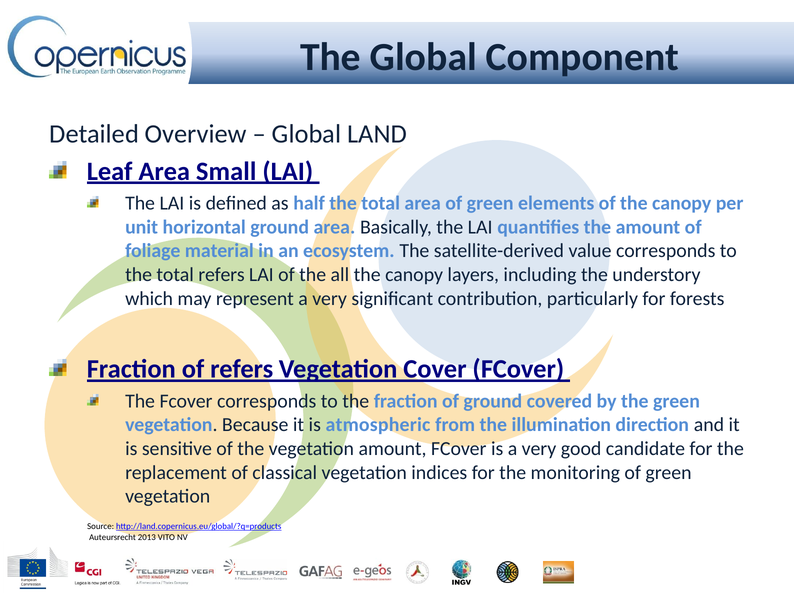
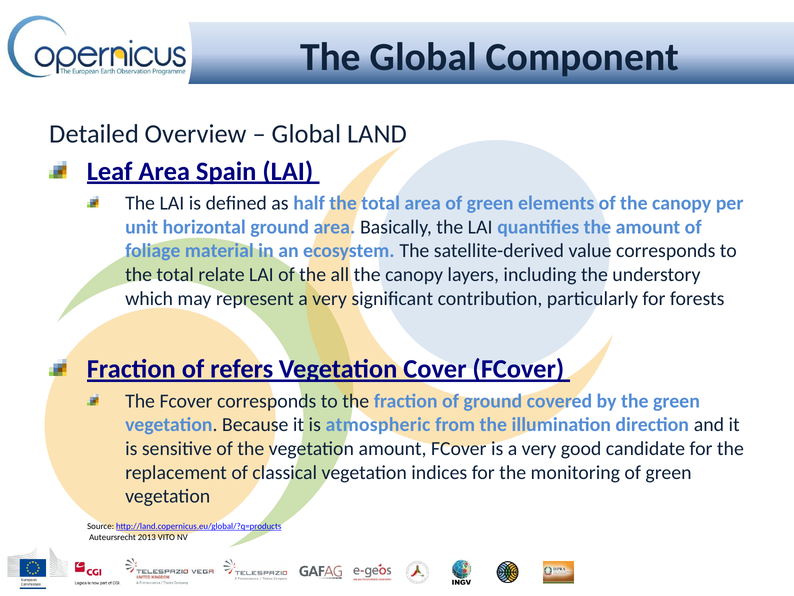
Small: Small -> Spain (226, 171)
total refers: refers -> relate (222, 274)
